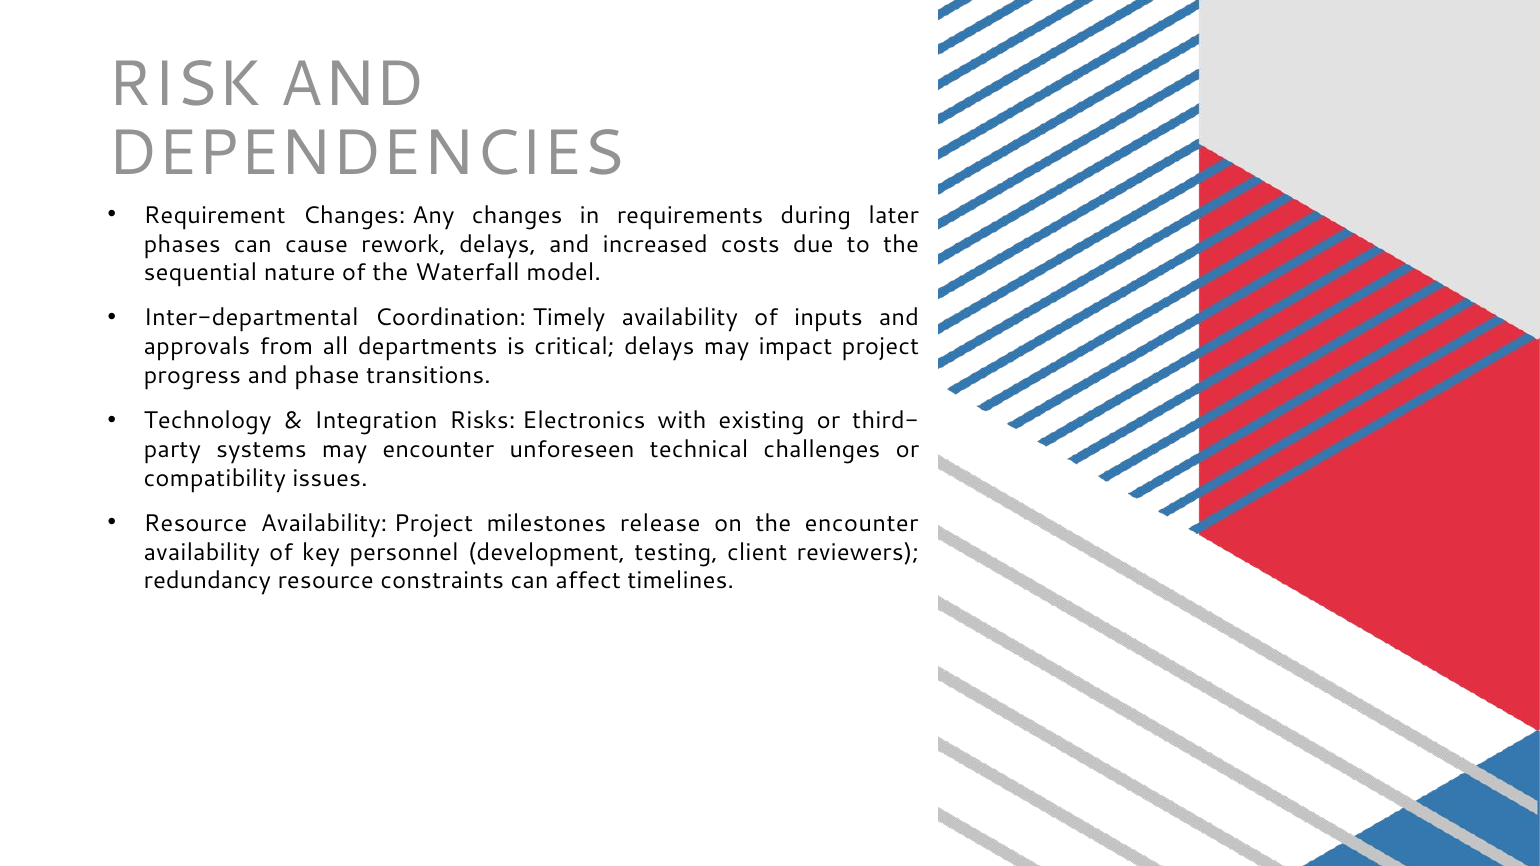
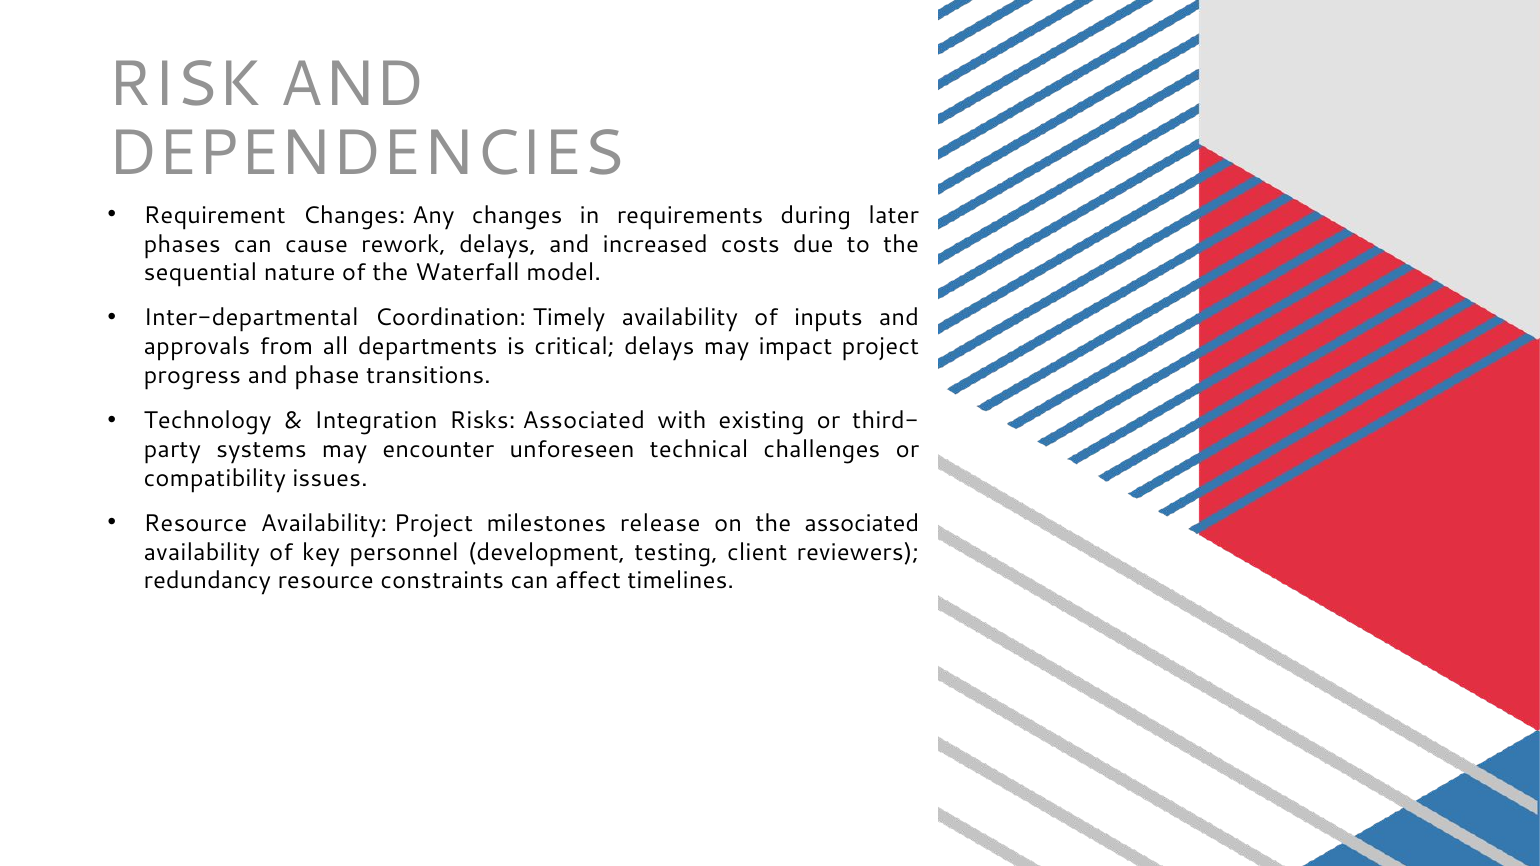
Risks Electronics: Electronics -> Associated (584, 421)
the encounter: encounter -> associated (862, 523)
